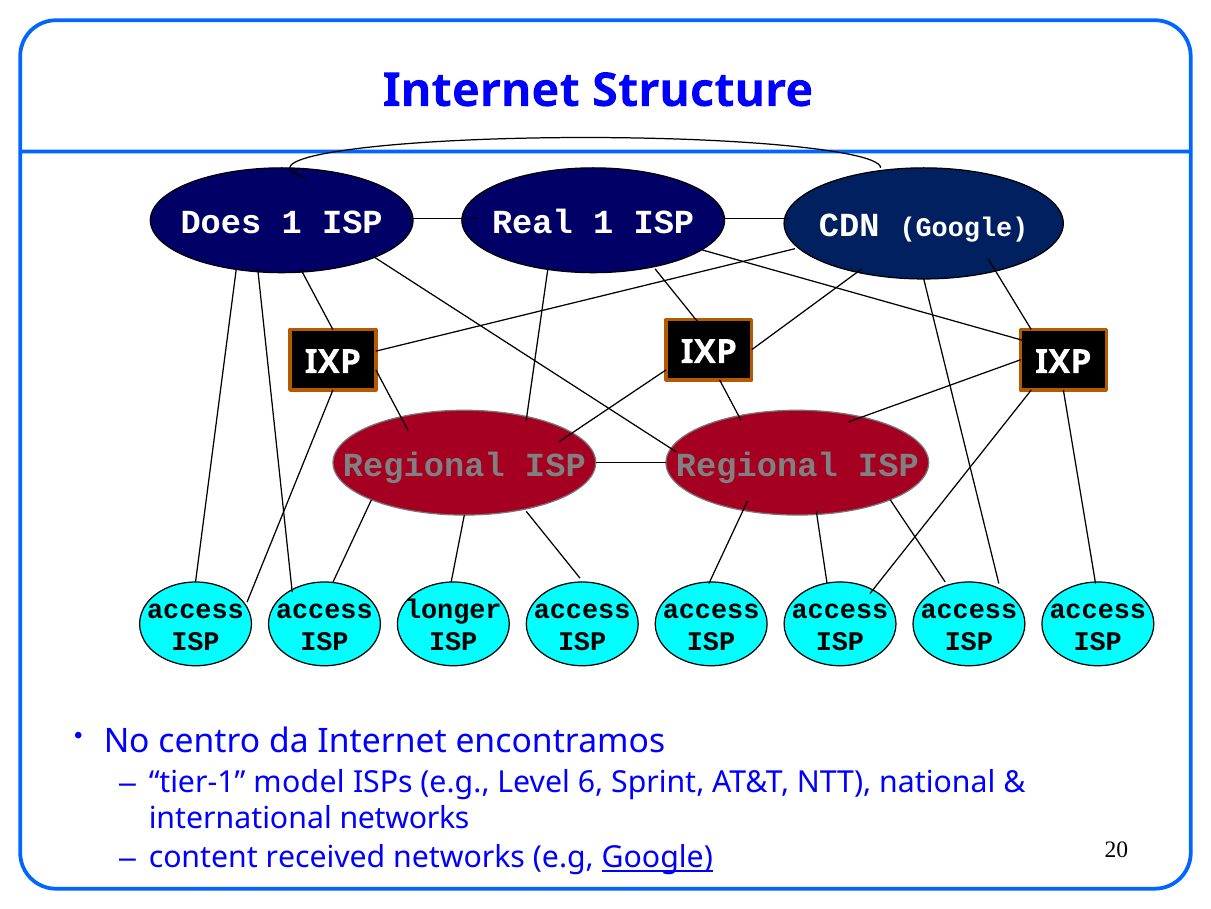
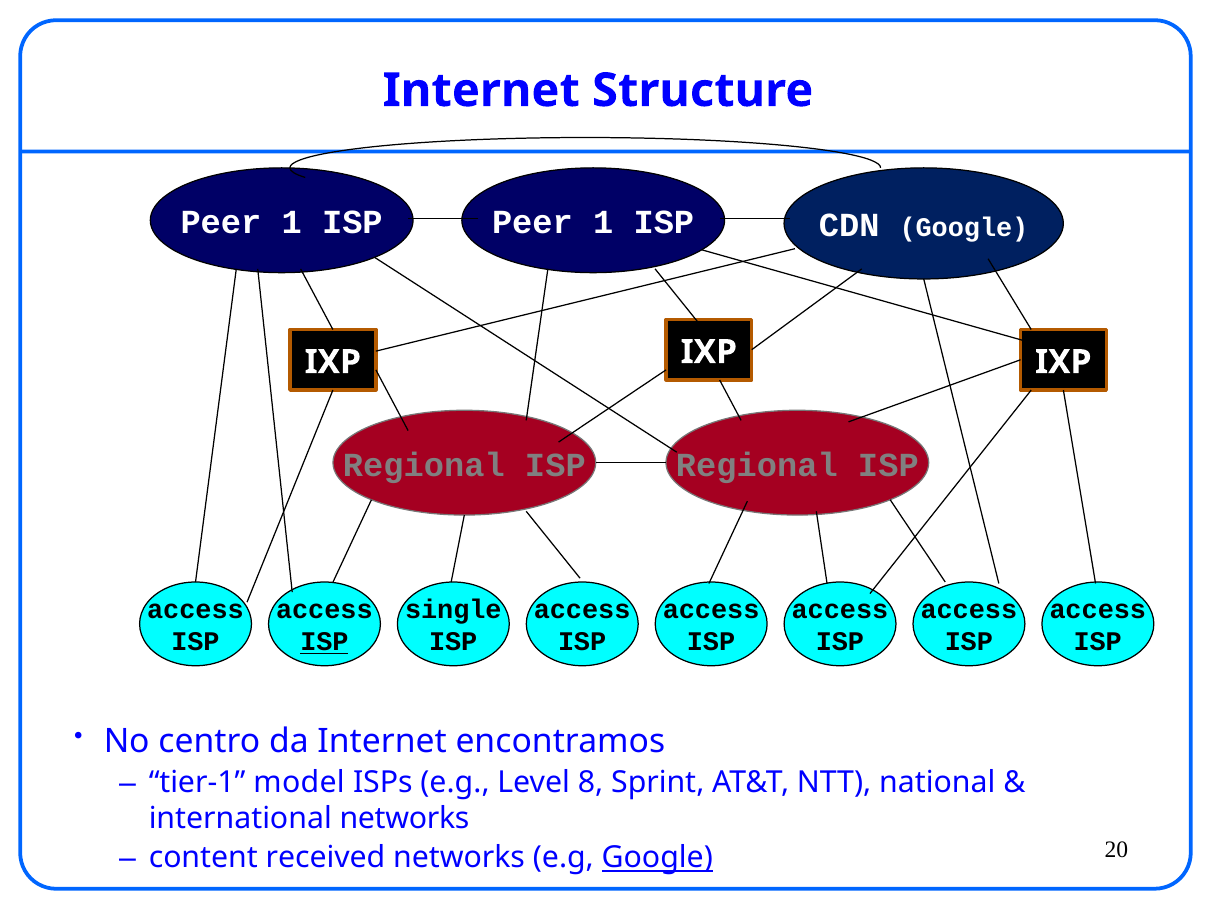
Does: Does -> Peer (221, 222)
ISP Real: Real -> Peer (532, 222)
longer: longer -> single (453, 609)
ISP underline: none -> present (324, 641)
6: 6 -> 8 (590, 781)
